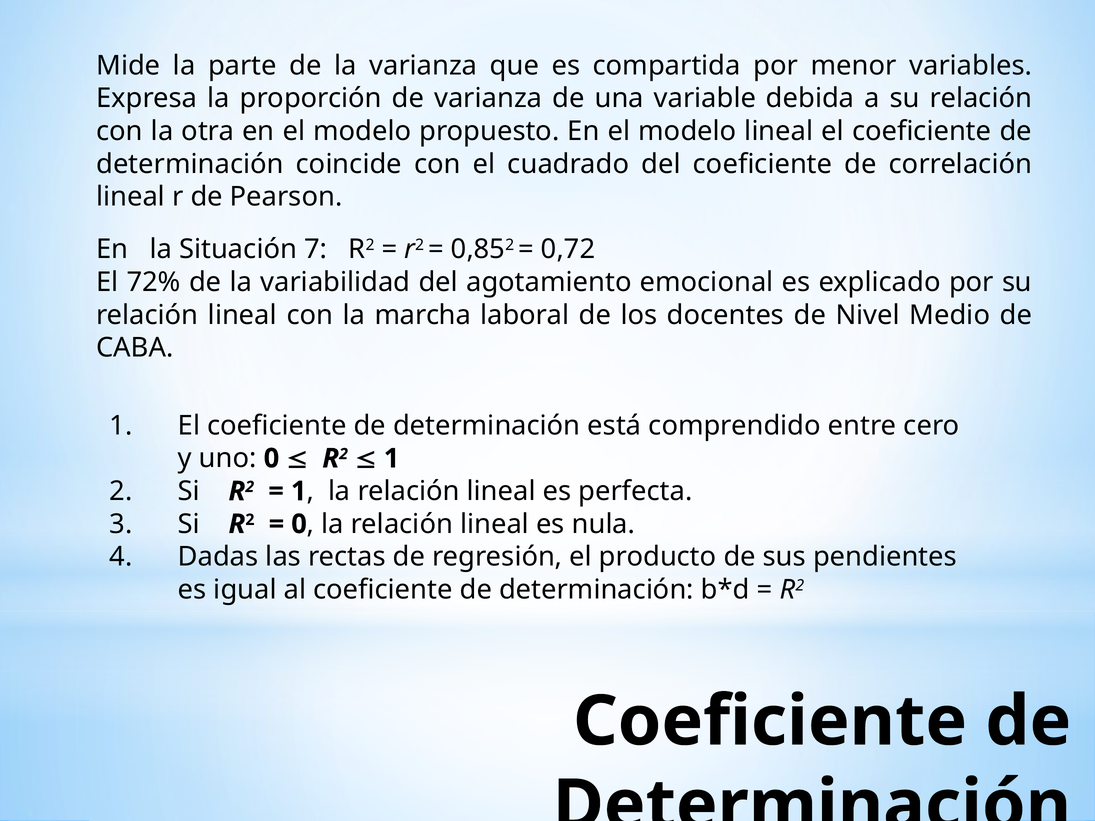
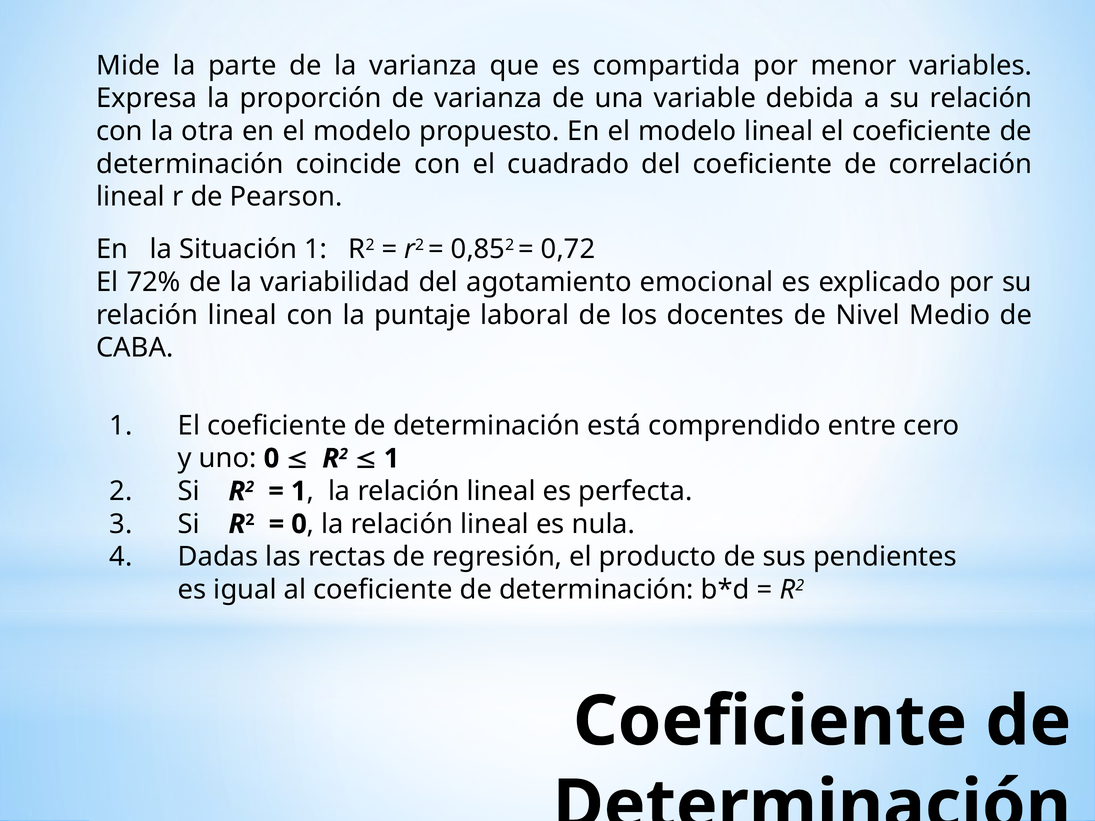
Situación 7: 7 -> 1 (316, 249)
marcha: marcha -> puntaje (423, 315)
